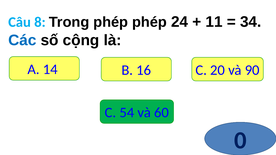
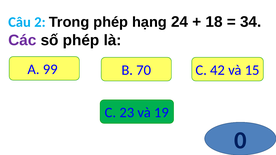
8: 8 -> 2 (40, 22)
phép phép: phép -> hạng (149, 22)
11: 11 -> 18 (214, 22)
Các colour: blue -> purple (22, 40)
số cộng: cộng -> phép (81, 40)
14: 14 -> 99 (50, 70)
16: 16 -> 70 (144, 70)
20: 20 -> 42 (218, 70)
90: 90 -> 15 (252, 70)
54: 54 -> 23 (127, 113)
60: 60 -> 19 (162, 113)
